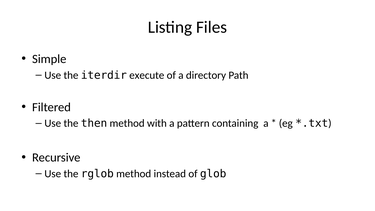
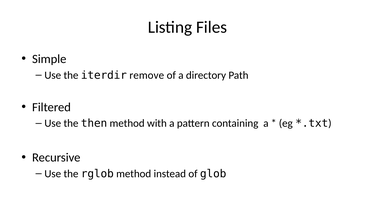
execute: execute -> remove (147, 75)
